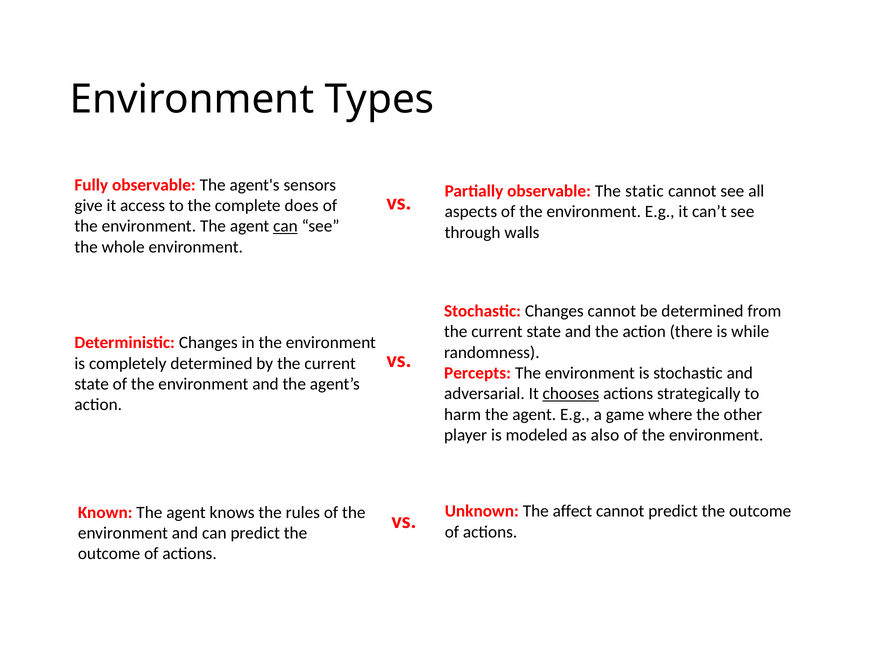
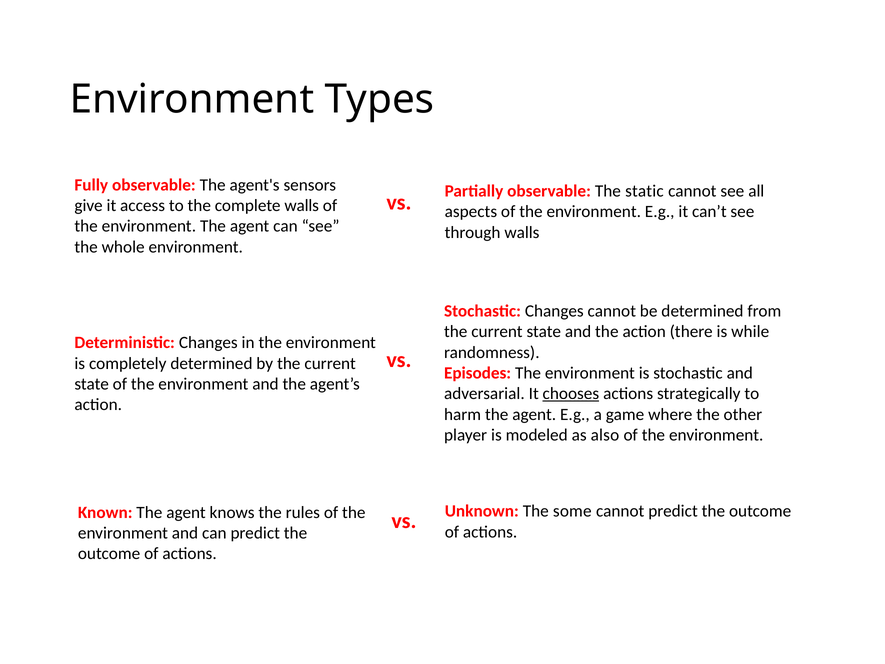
complete does: does -> walls (302, 206)
can underline: present -> none (285, 226)
Percepts: Percepts -> Episodes (478, 373)
affect: affect -> some (572, 511)
